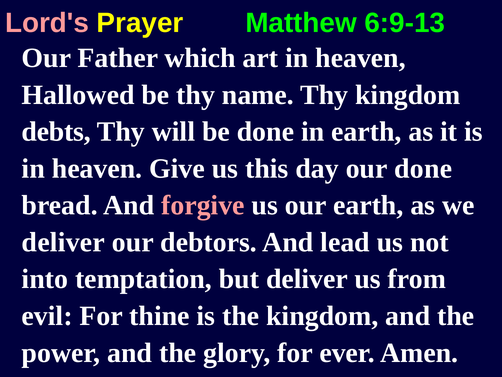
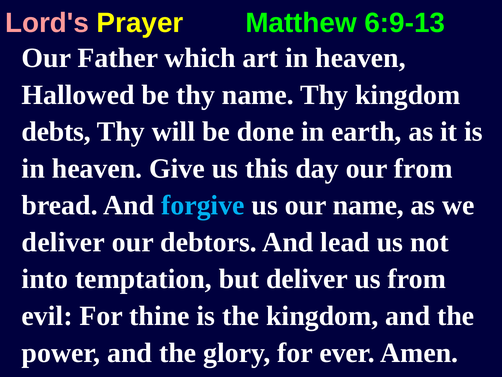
our done: done -> from (423, 168)
forgive colour: pink -> light blue (203, 205)
our earth: earth -> name (368, 205)
